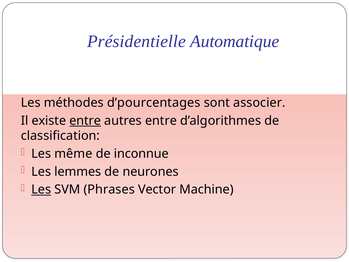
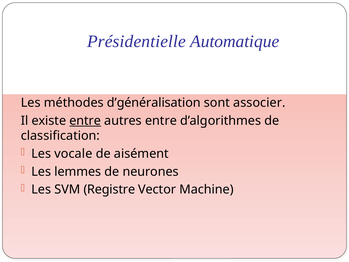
d’pourcentages: d’pourcentages -> d’généralisation (154, 103)
même: même -> vocale (73, 154)
inconnue: inconnue -> aisément (141, 154)
Les underline: present -> none (41, 189)
Phrases: Phrases -> Registre (109, 189)
